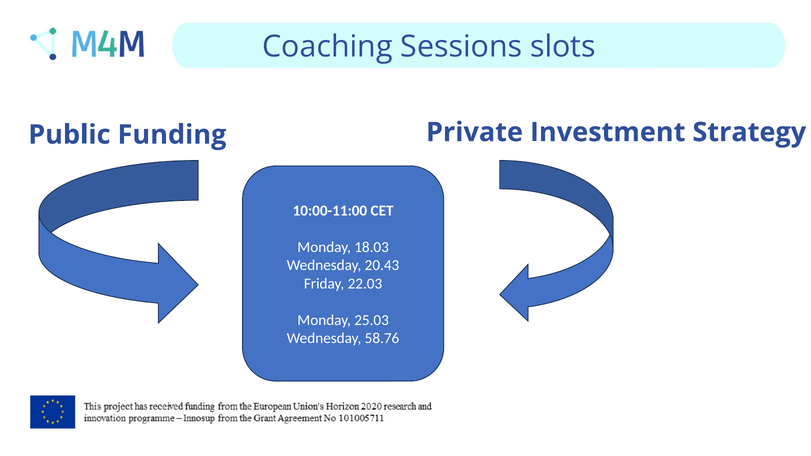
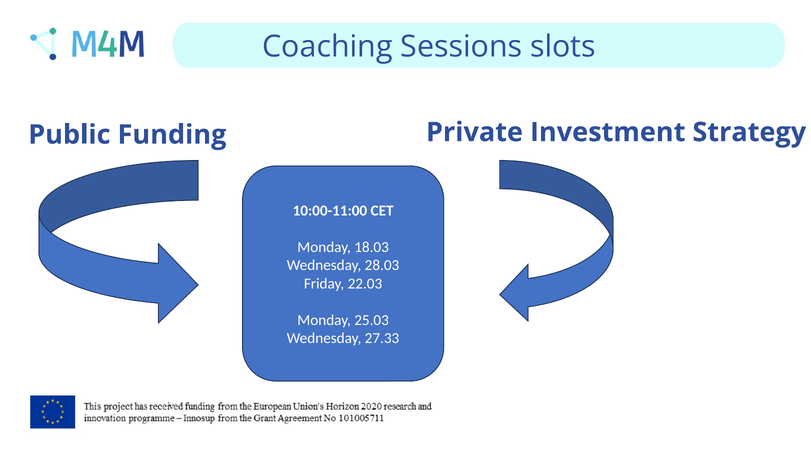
20.43: 20.43 -> 28.03 (382, 266)
58.76: 58.76 -> 27.33 (382, 339)
